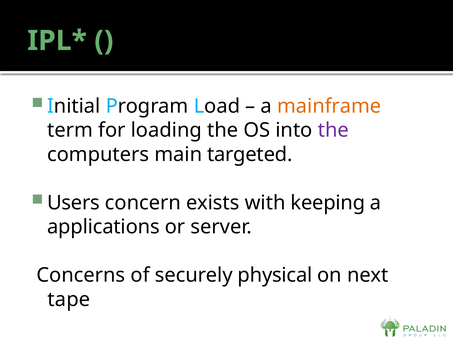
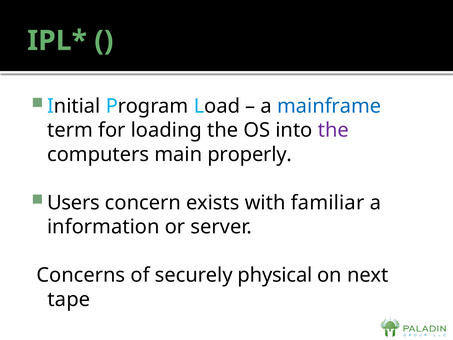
mainframe colour: orange -> blue (329, 106)
targeted: targeted -> properly (250, 154)
keeping: keeping -> familiar (328, 203)
applications: applications -> information (103, 227)
